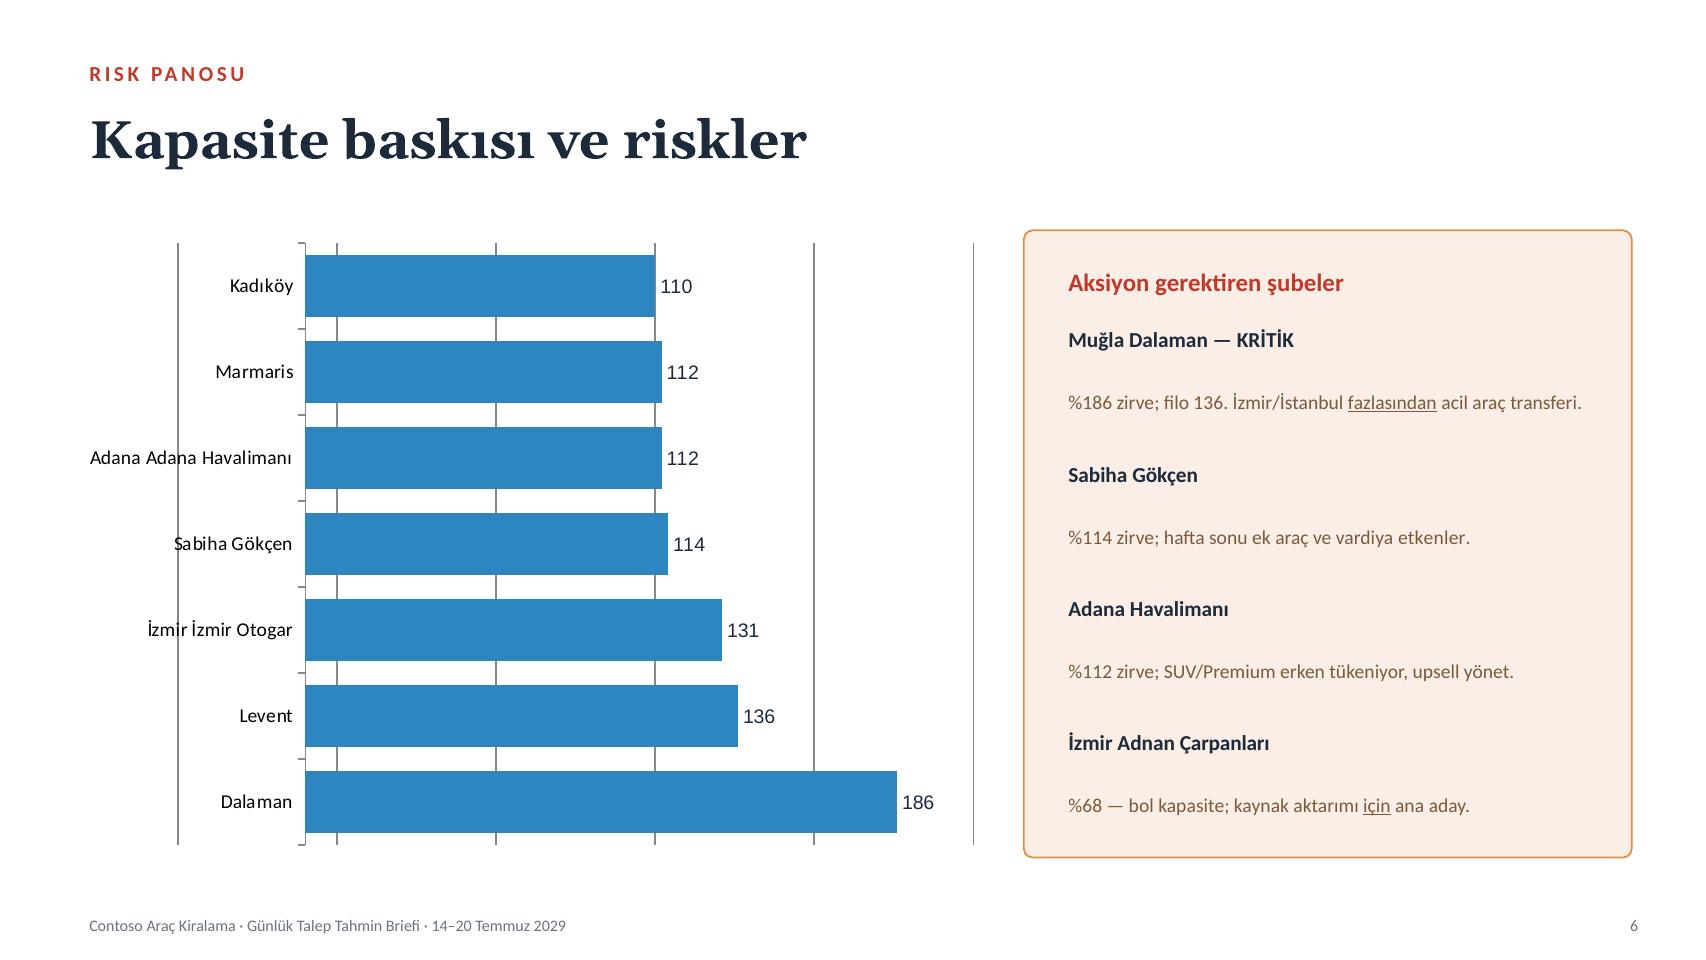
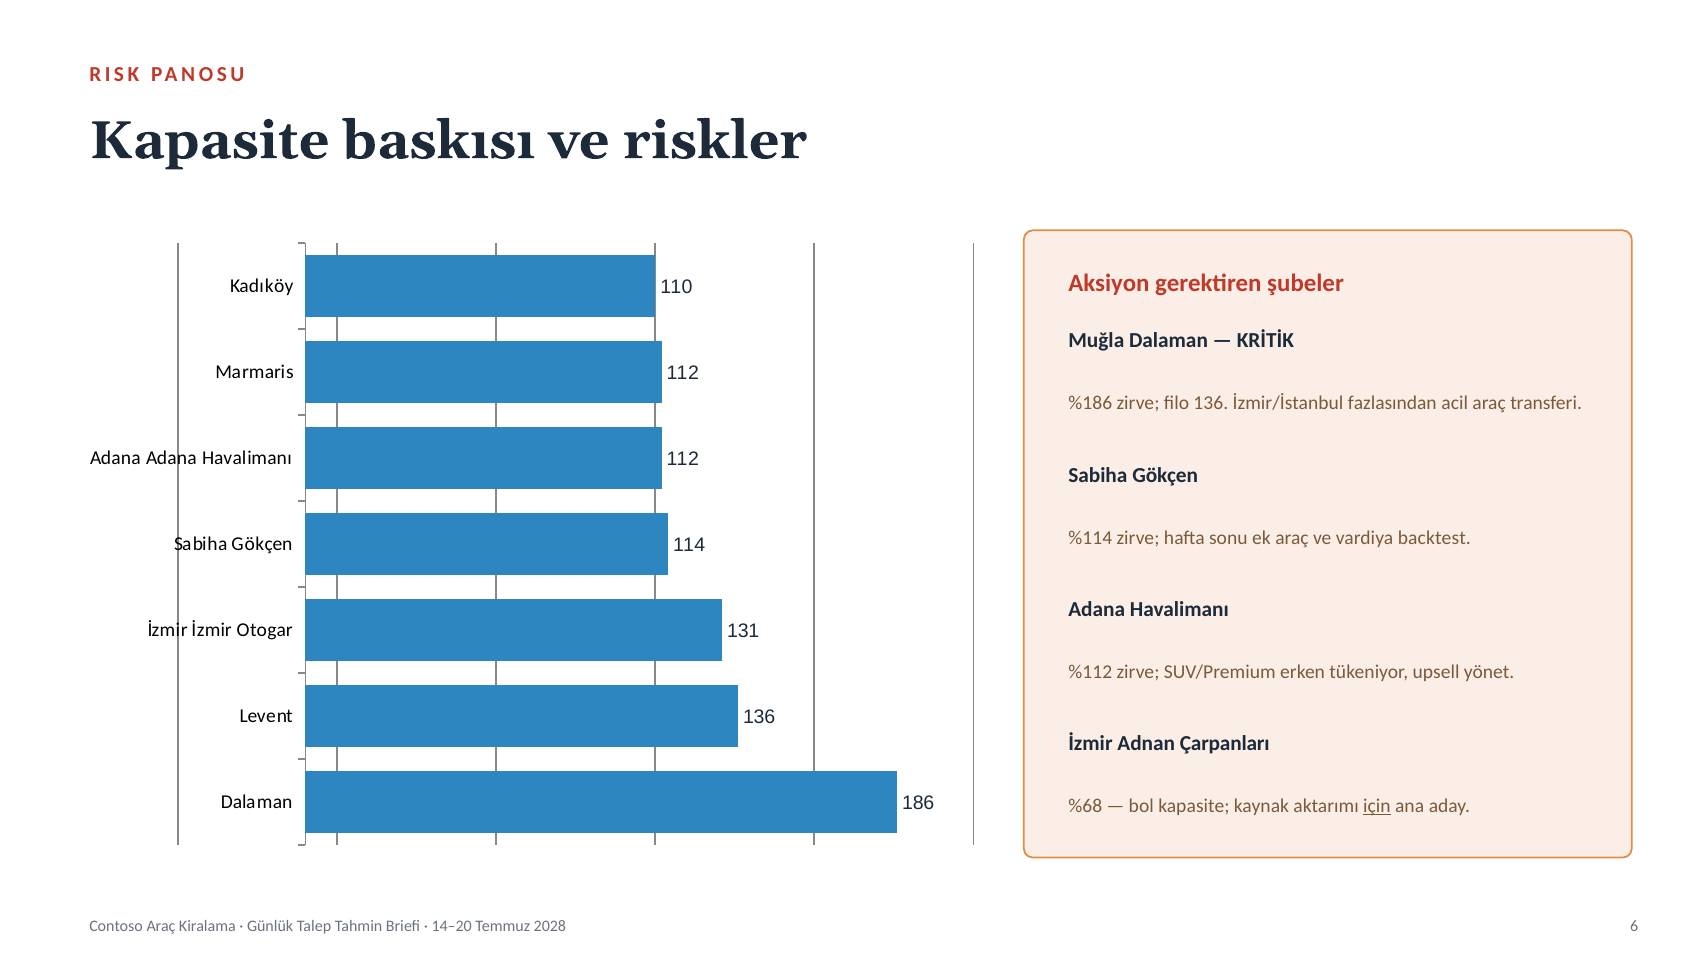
fazlasından underline: present -> none (1392, 403)
etkenler: etkenler -> backtest (1434, 538)
2029: 2029 -> 2028 (550, 926)
